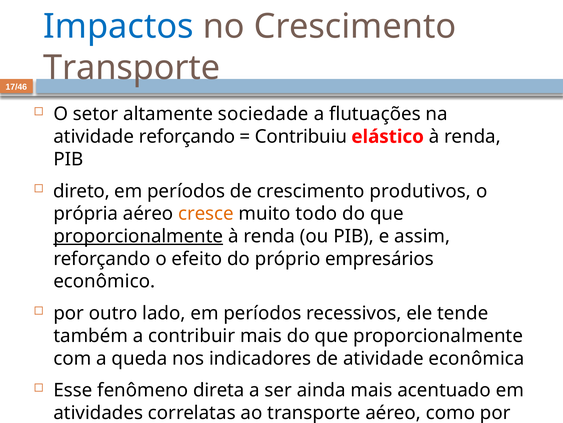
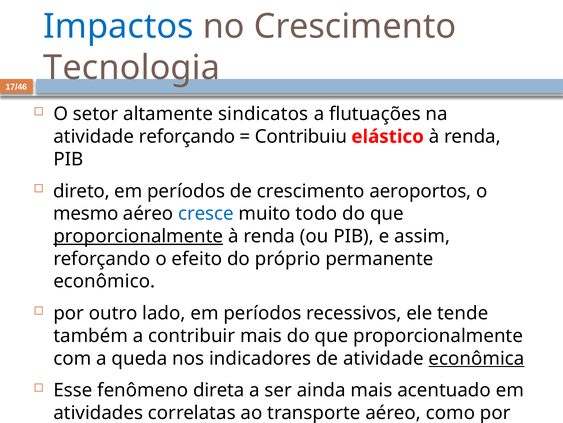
Transporte: Transporte -> Tecnologia (132, 68)
sociedade: sociedade -> sindicatos (263, 114)
produtivos: produtivos -> aeroportos (420, 191)
própria: própria -> mesmo (86, 213)
cresce colour: orange -> blue (206, 213)
empresários: empresários -> permanente (379, 258)
econômica underline: none -> present (477, 358)
